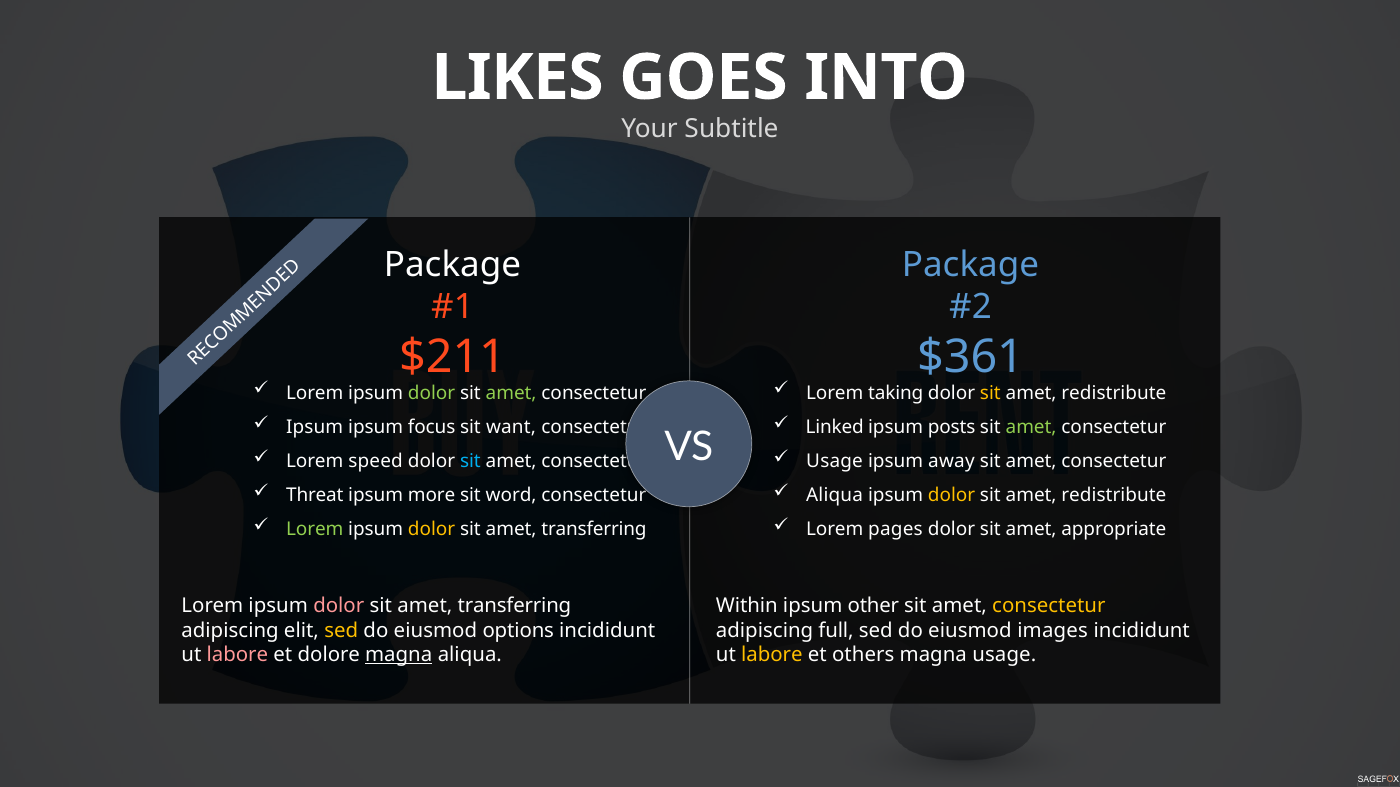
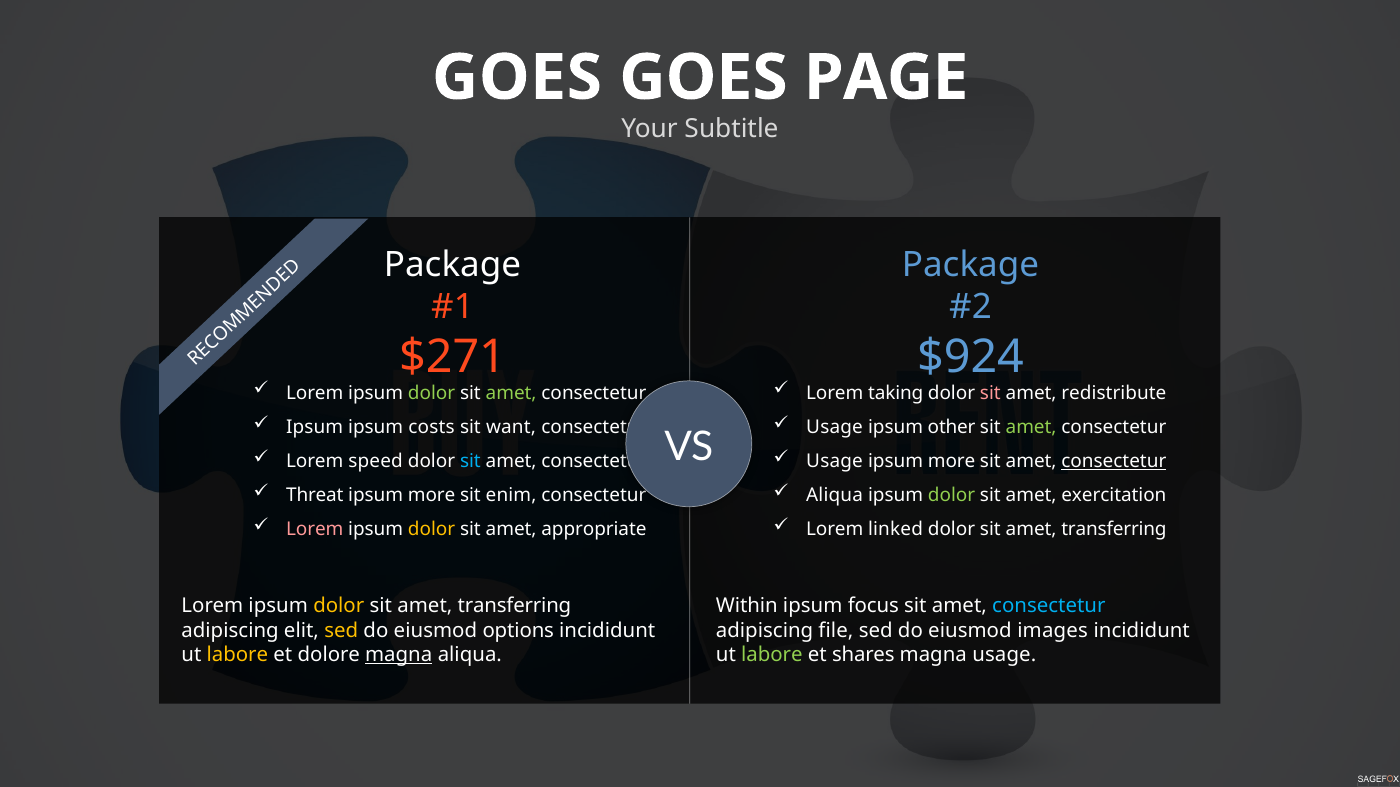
LIKES: LIKES -> GOES (517, 78)
INTO: INTO -> PAGE (886, 78)
$211: $211 -> $271 (453, 357)
$361: $361 -> $924 (971, 357)
sit colour: yellow -> pink (990, 393)
focus: focus -> costs (432, 427)
Linked: Linked -> Usage (835, 427)
posts: posts -> other (952, 427)
away: away -> more (952, 461)
consectetur underline: none -> present (1114, 461)
word: word -> enim (511, 495)
dolor colour: yellow -> light green (952, 495)
redistribute: redistribute -> exercitation (1114, 495)
Lorem colour: light green -> pink (315, 530)
transferring: transferring -> appropriate (594, 530)
pages: pages -> linked (896, 530)
appropriate: appropriate -> transferring (1114, 530)
dolor colour: pink -> yellow (339, 606)
other: other -> focus (873, 606)
consectetur colour: yellow -> light blue (1049, 606)
full: full -> file (836, 631)
labore colour: pink -> yellow (237, 655)
labore colour: yellow -> light green (772, 655)
others: others -> shares (863, 655)
